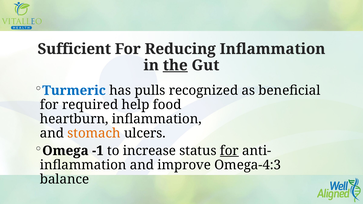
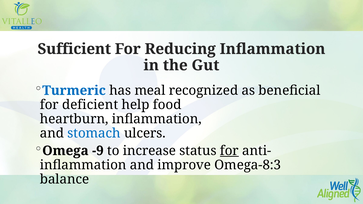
the underline: present -> none (175, 65)
pulls: pulls -> meal (150, 91)
required: required -> deficient (90, 105)
stomach colour: orange -> blue (94, 134)
-1: -1 -> -9 (98, 151)
Omega-4:3: Omega-4:3 -> Omega-8:3 (248, 165)
